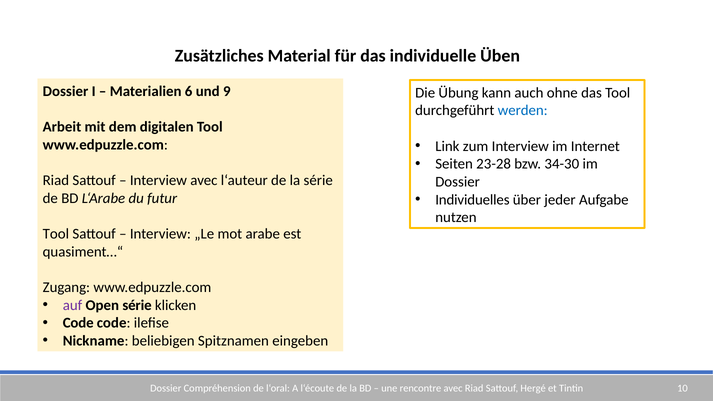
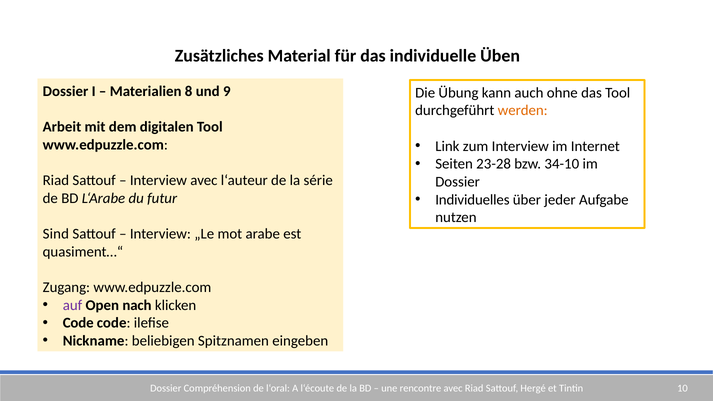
6: 6 -> 8 (189, 91)
werden colour: blue -> orange (523, 111)
34-30: 34-30 -> 34-10 (562, 164)
Tool: Tool -> Sind (56, 234)
Open série: série -> nach (137, 305)
